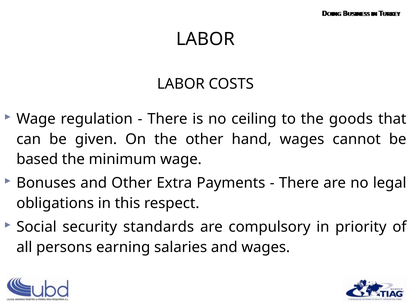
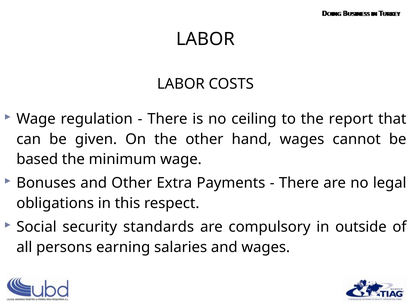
goods: goods -> report (351, 119)
priority: priority -> outside (361, 227)
